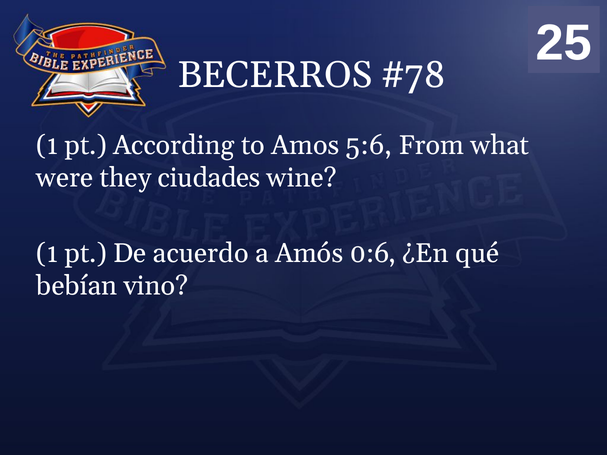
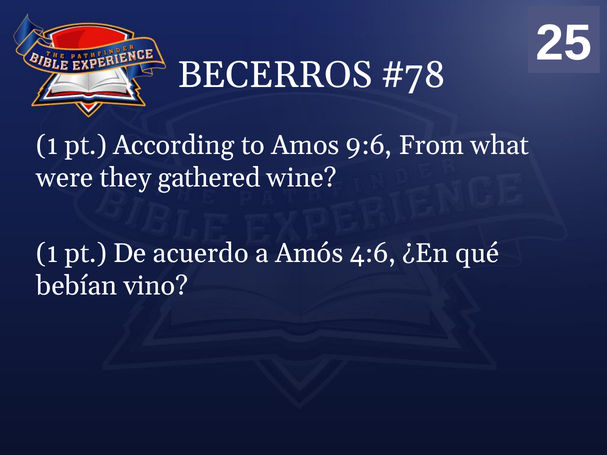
5:6: 5:6 -> 9:6 (369, 145)
ciudades: ciudades -> gathered (209, 178)
0:6: 0:6 -> 4:6 (373, 253)
